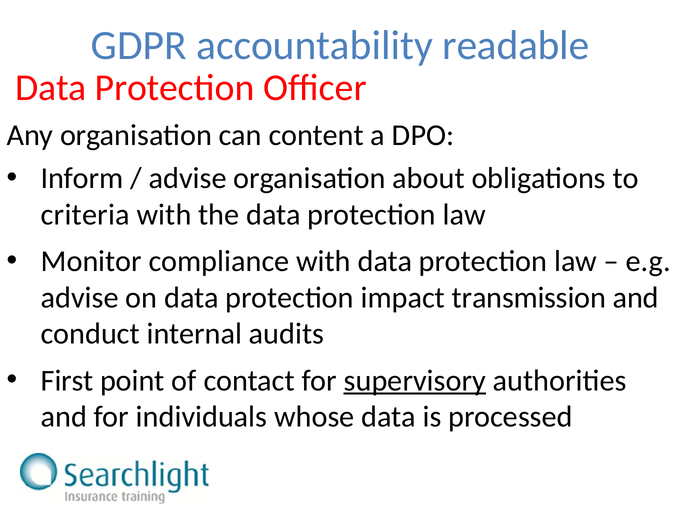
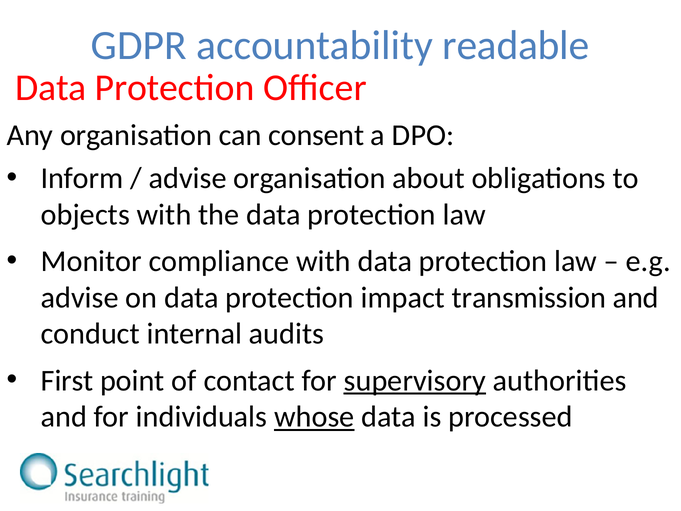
content: content -> consent (316, 135)
criteria: criteria -> objects (85, 215)
whose underline: none -> present (314, 417)
